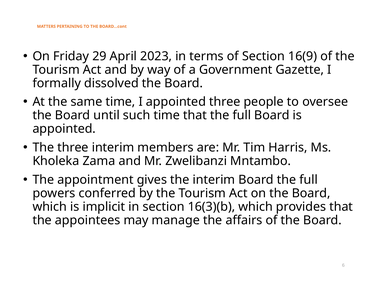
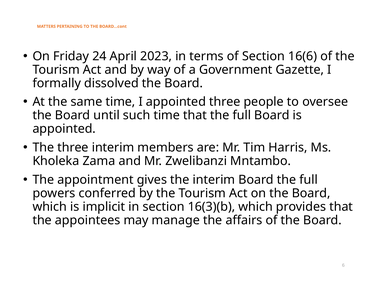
29: 29 -> 24 (99, 56)
16(9: 16(9 -> 16(6 (303, 56)
